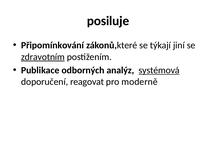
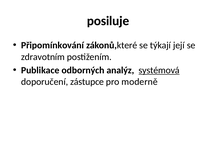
jiní: jiní -> její (179, 45)
zdravotním underline: present -> none (43, 57)
reagovat: reagovat -> zástupce (87, 82)
